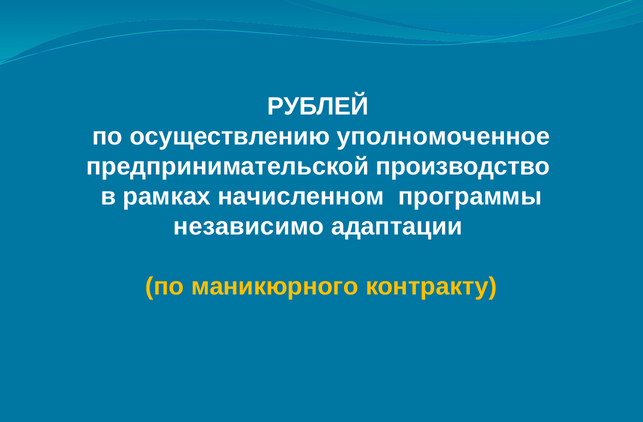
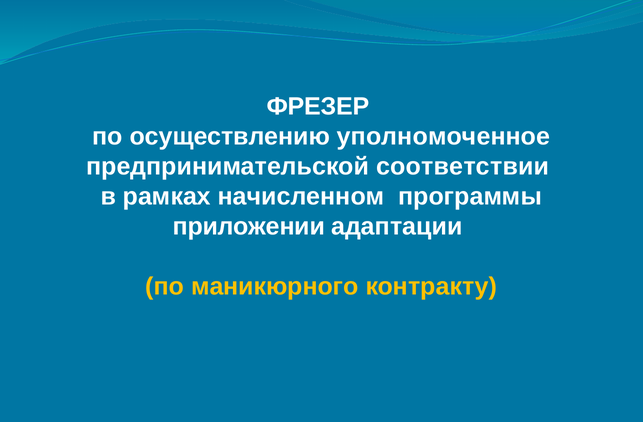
РУБЛЕЙ: РУБЛЕЙ -> ФРЕЗЕР (318, 107)
производство: производство -> соответствии (463, 167)
независимо: независимо -> приложении (249, 227)
